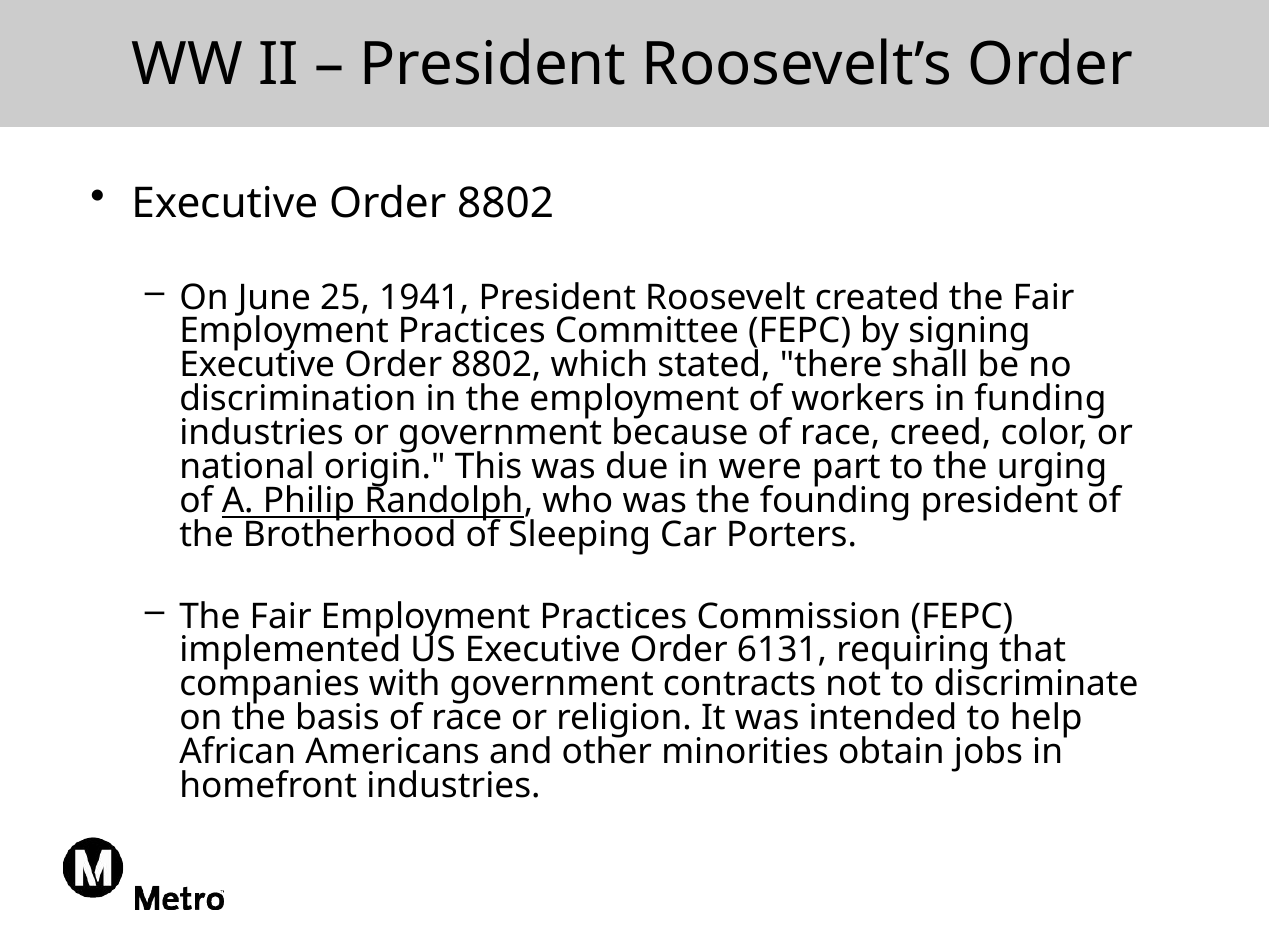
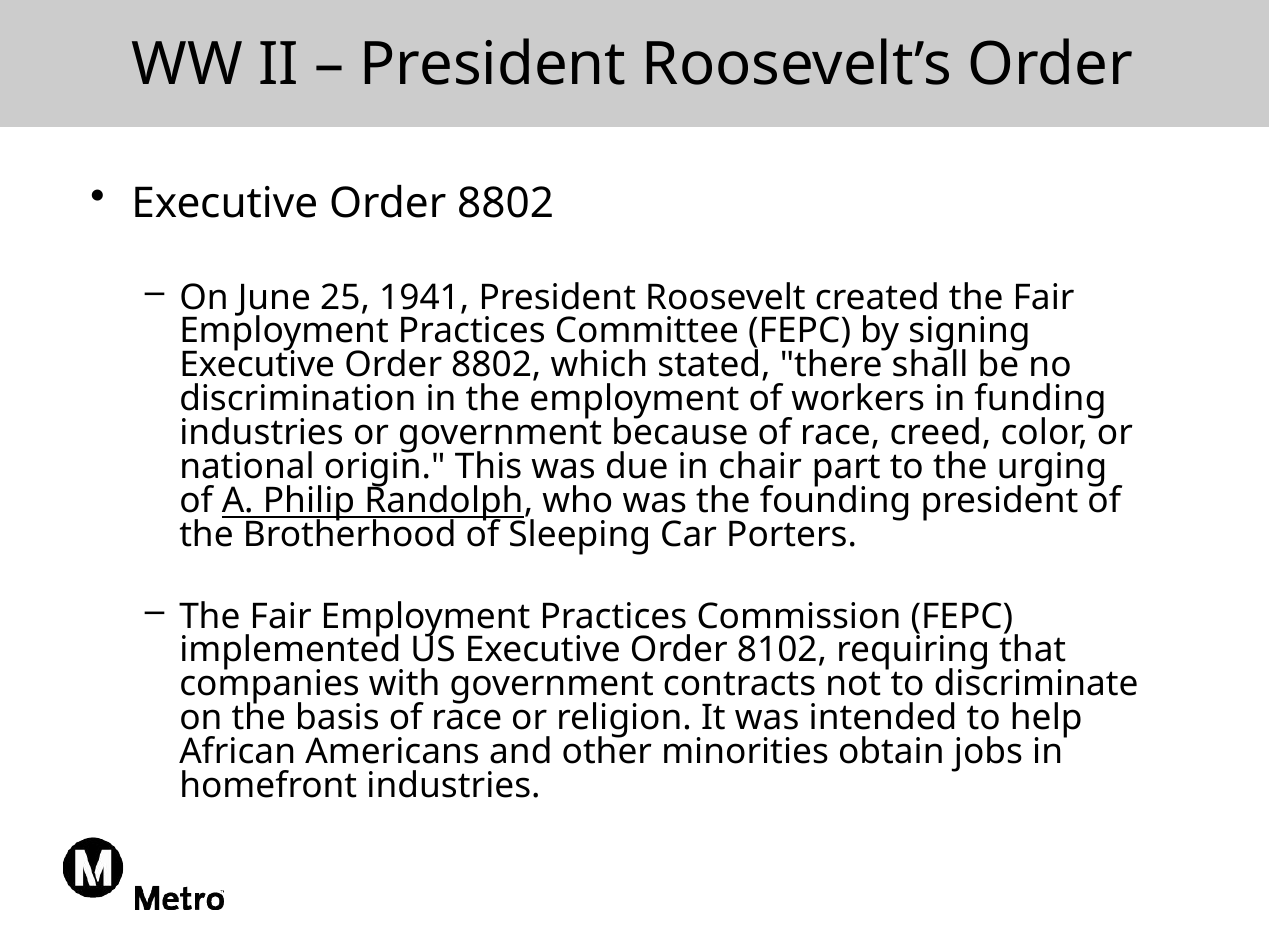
were: were -> chair (760, 467)
6131: 6131 -> 8102 (782, 650)
